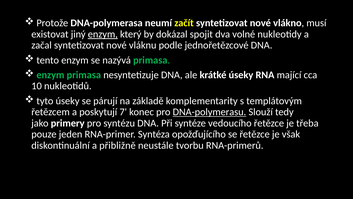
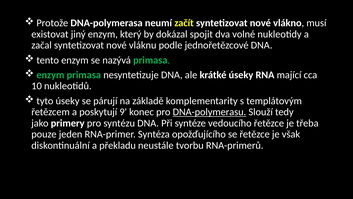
enzym underline: present -> none (103, 34)
7: 7 -> 9 (123, 112)
přibližně: přibližně -> překladu (118, 145)
